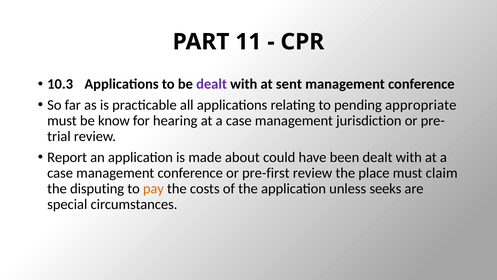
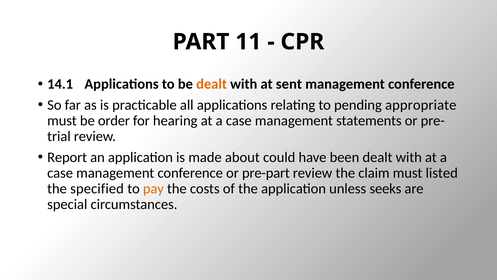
10.3: 10.3 -> 14.1 (60, 84)
dealt colour: purple -> orange (212, 84)
know: know -> order (114, 121)
jurisdiction: jurisdiction -> statements (369, 121)
pre-first: pre-first -> pre-part (266, 173)
place: place -> claim (374, 173)
claim: claim -> listed (442, 173)
disputing: disputing -> specified (97, 188)
